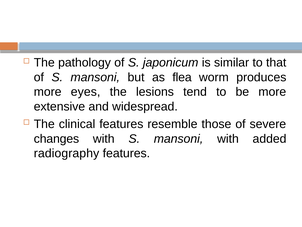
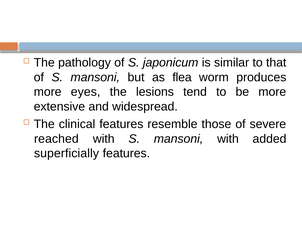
changes: changes -> reached (56, 138)
radiography: radiography -> superficially (67, 153)
